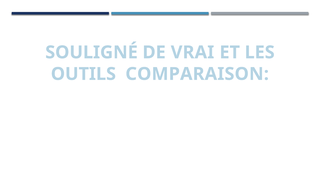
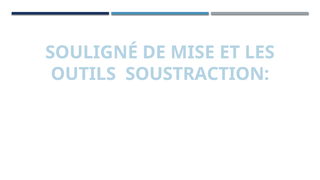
VRAI: VRAI -> MISE (193, 52)
COMPARAISON: COMPARAISON -> SOUSTRACTION (197, 74)
